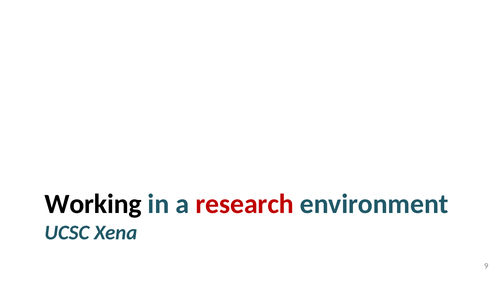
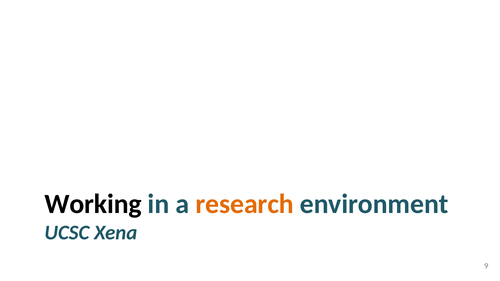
research colour: red -> orange (245, 204)
